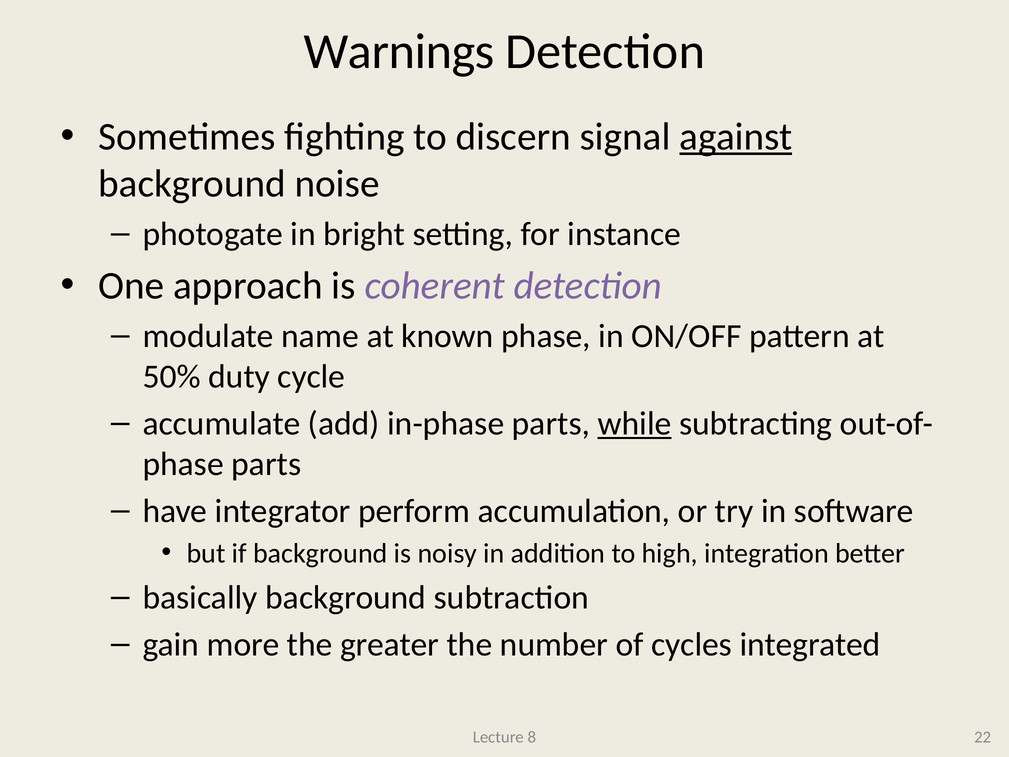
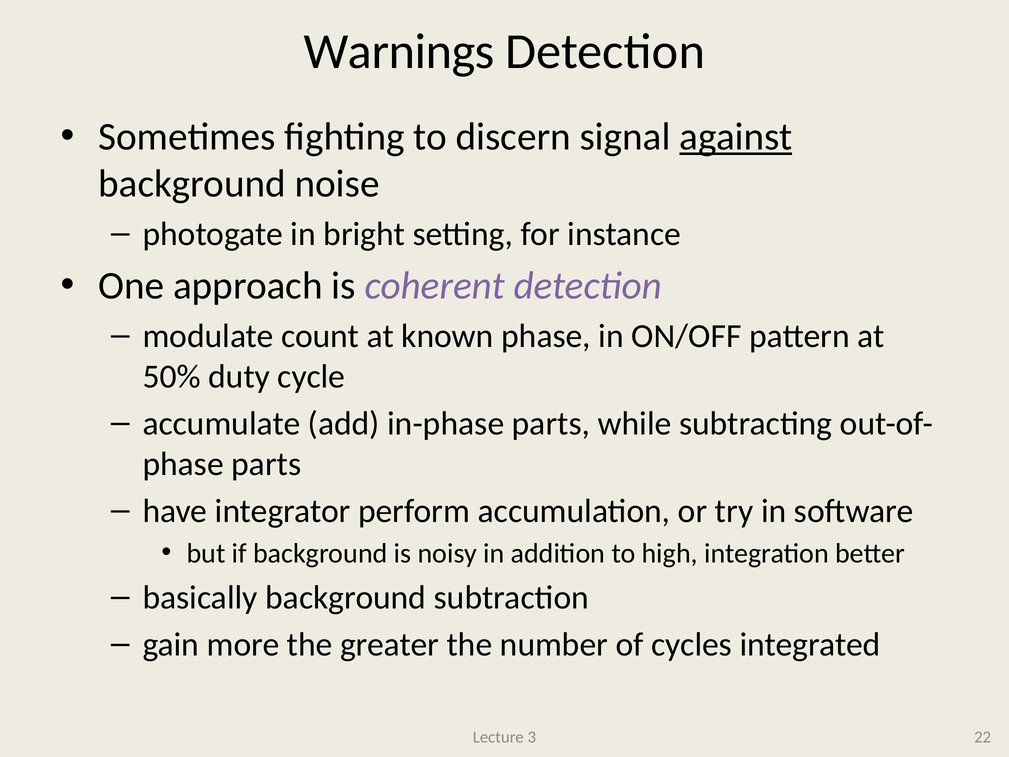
name: name -> count (320, 336)
while underline: present -> none (635, 423)
8: 8 -> 3 (532, 737)
